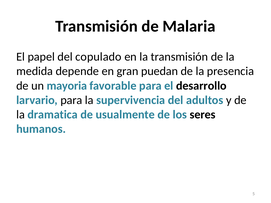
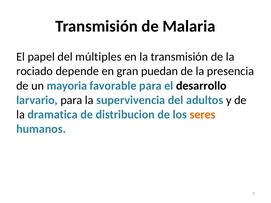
copulado: copulado -> múltiples (98, 57)
medida: medida -> rociado (35, 71)
usualmente: usualmente -> distribucion (125, 115)
seres colour: black -> orange (203, 115)
